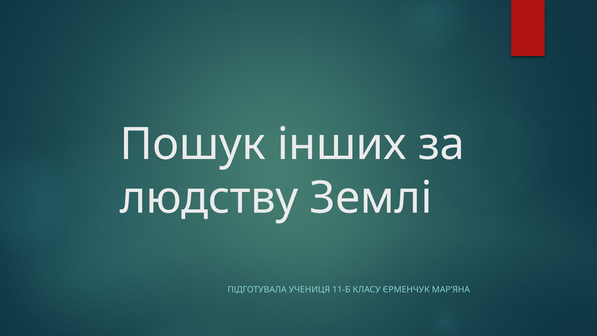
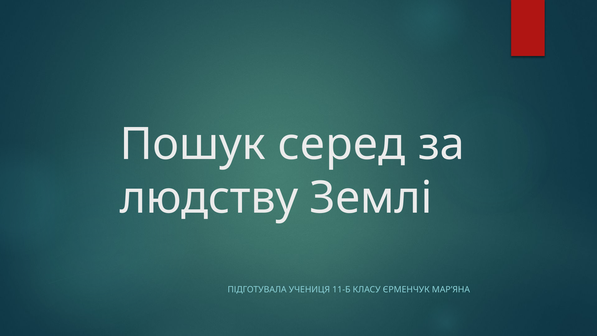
інших: інших -> серед (342, 144)
